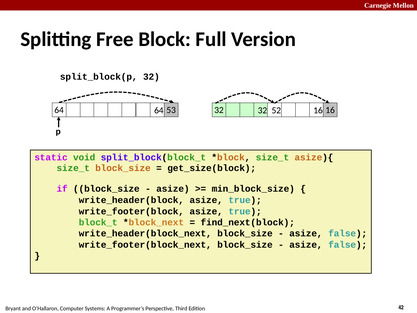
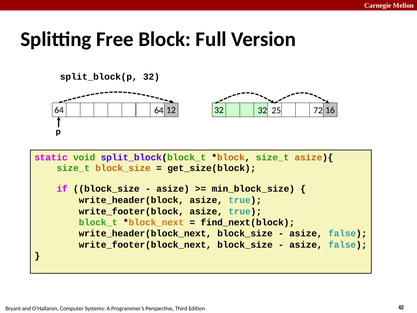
52: 52 -> 25 (276, 110)
53: 53 -> 12 (171, 110)
32 16: 16 -> 72 (318, 110)
